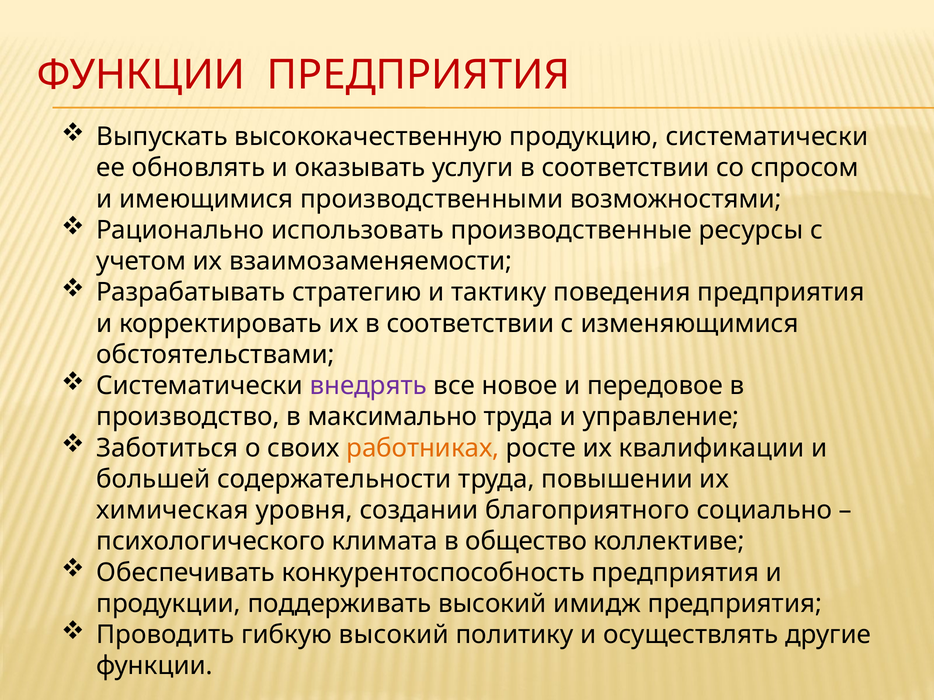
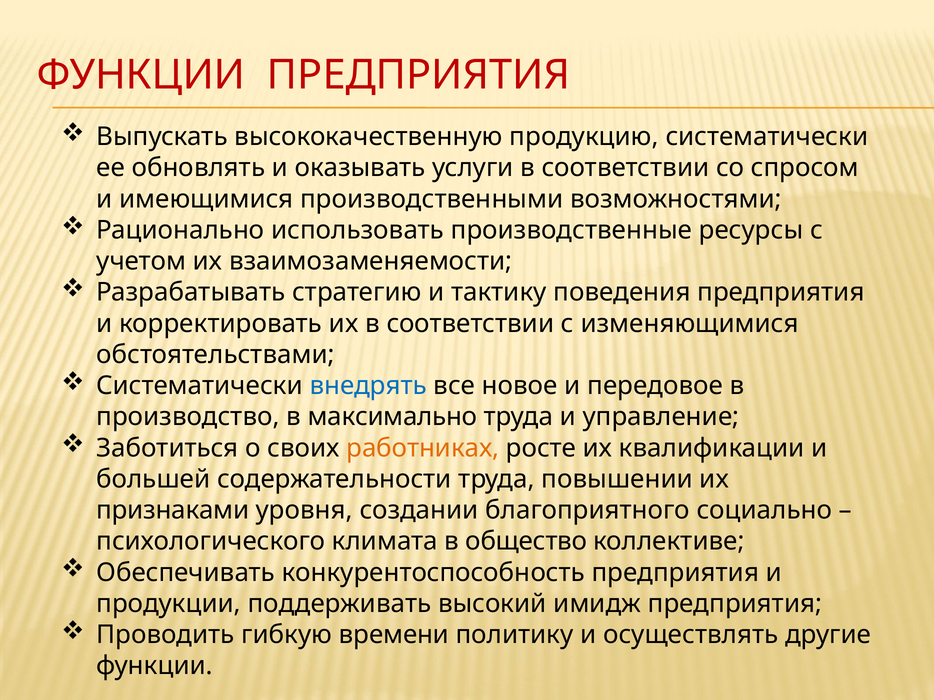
внедрять colour: purple -> blue (368, 386)
химическая: химическая -> признаками (173, 511)
гибкую высокий: высокий -> времени (394, 635)
